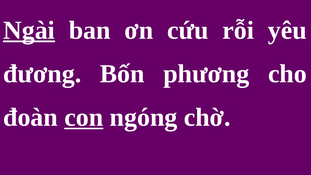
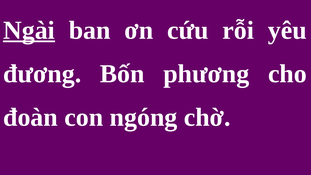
con underline: present -> none (84, 117)
